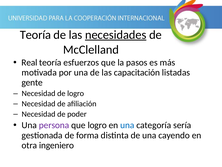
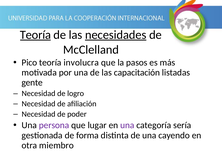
Teoría underline: none -> present (35, 35)
Real: Real -> Pico (29, 62)
esfuerzos: esfuerzos -> involucra (81, 62)
que logro: logro -> lugar (97, 125)
una colour: blue -> purple (127, 125)
ingeniero: ingeniero -> miembro (56, 145)
